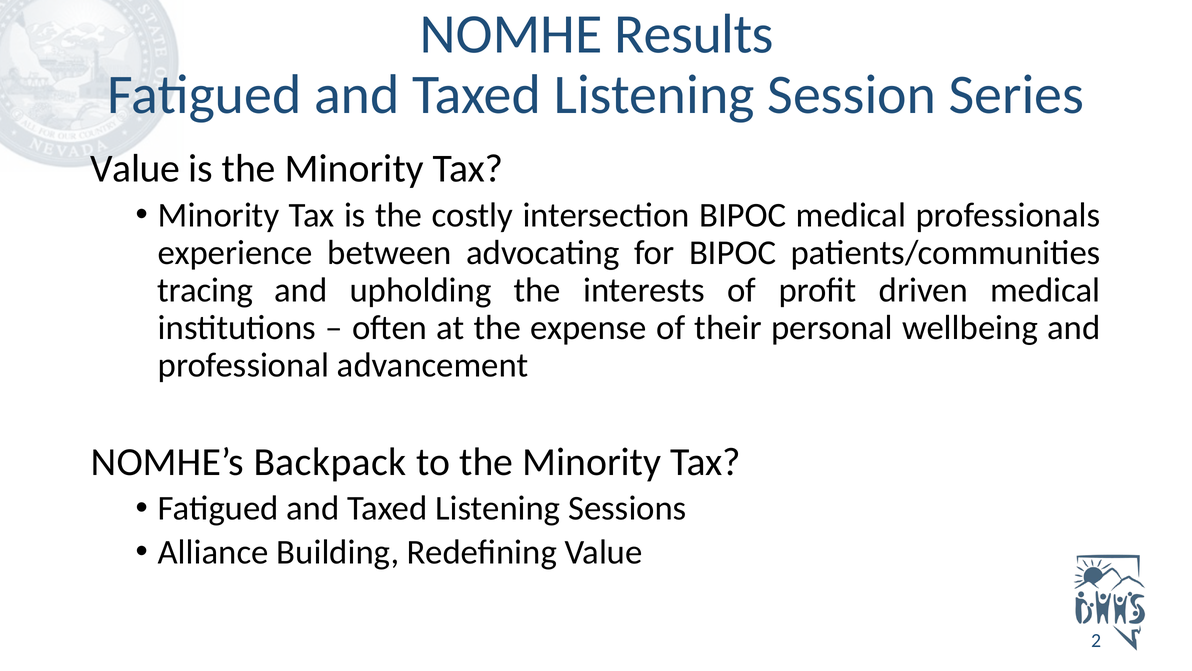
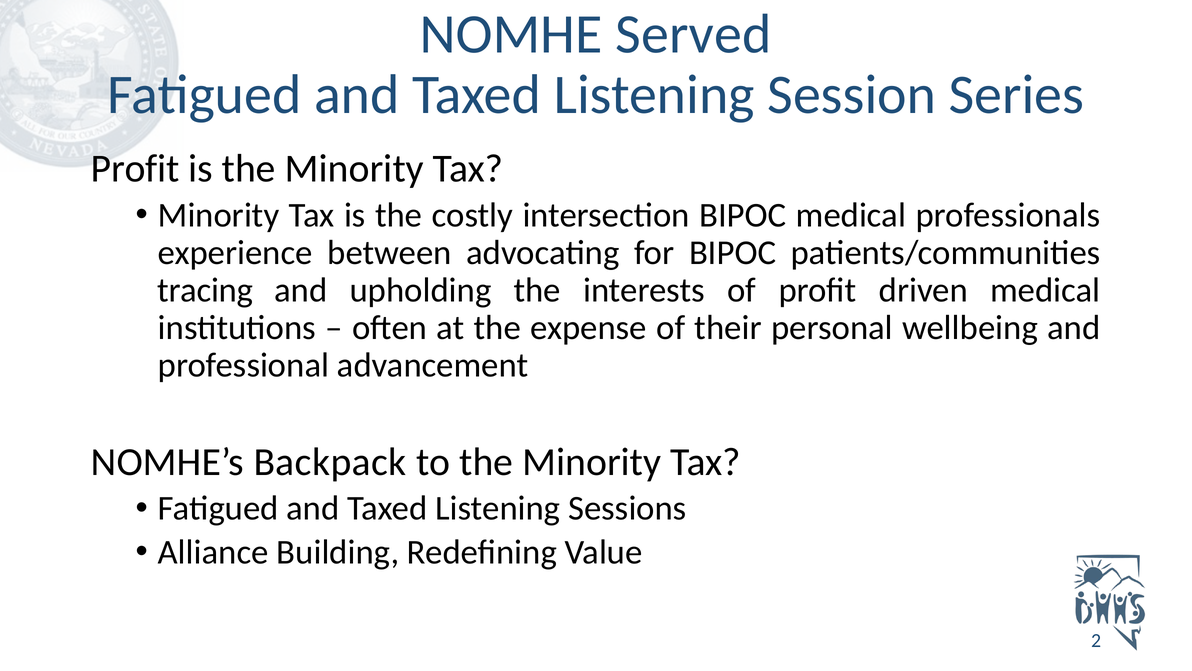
Results: Results -> Served (693, 34)
Value: Value -> Profit (135, 169)
